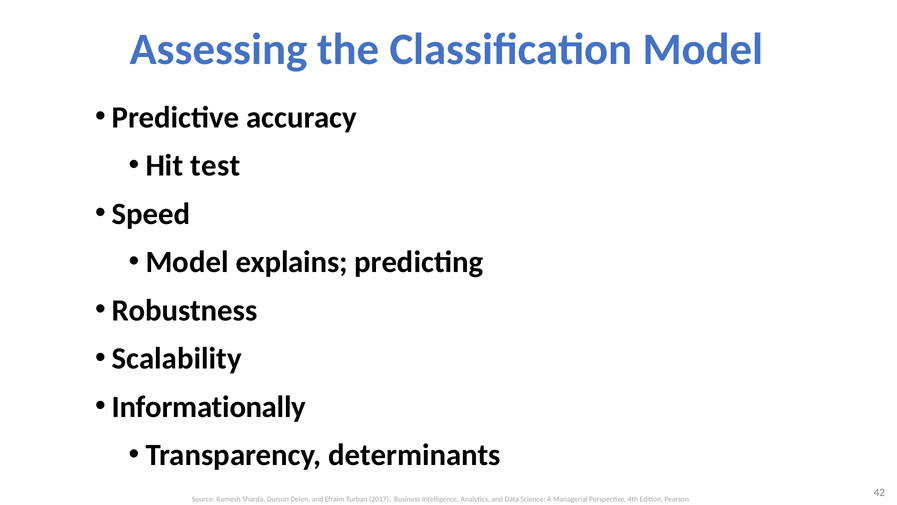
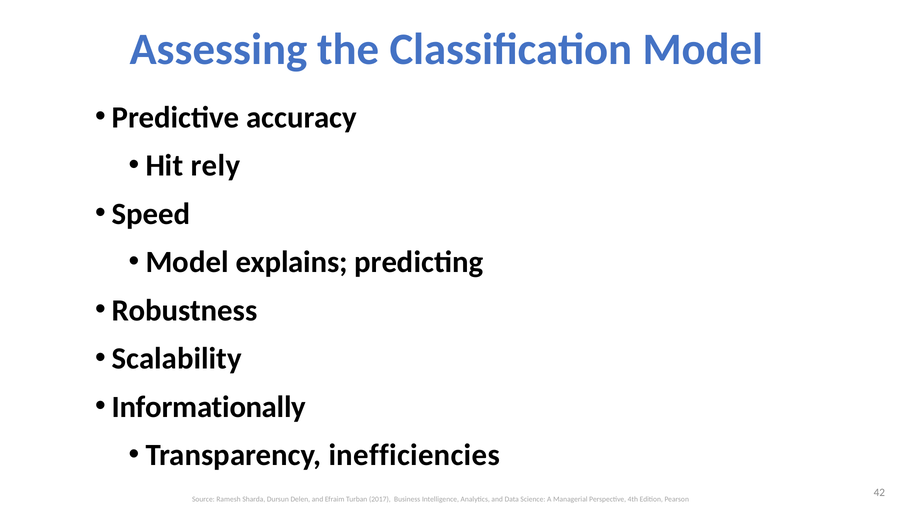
test: test -> rely (215, 166)
determinants: determinants -> inefficiencies (414, 455)
